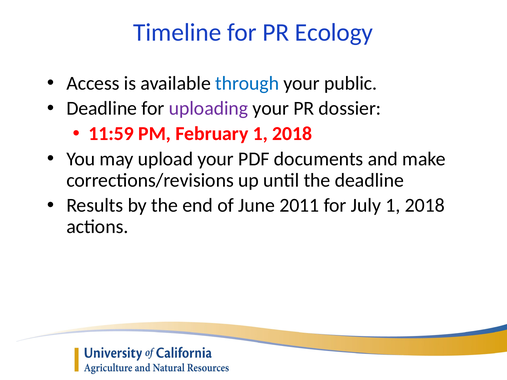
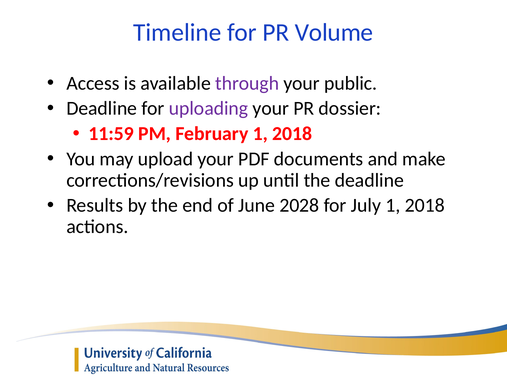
Ecology: Ecology -> Volume (334, 33)
through colour: blue -> purple (247, 83)
2011: 2011 -> 2028 (299, 206)
